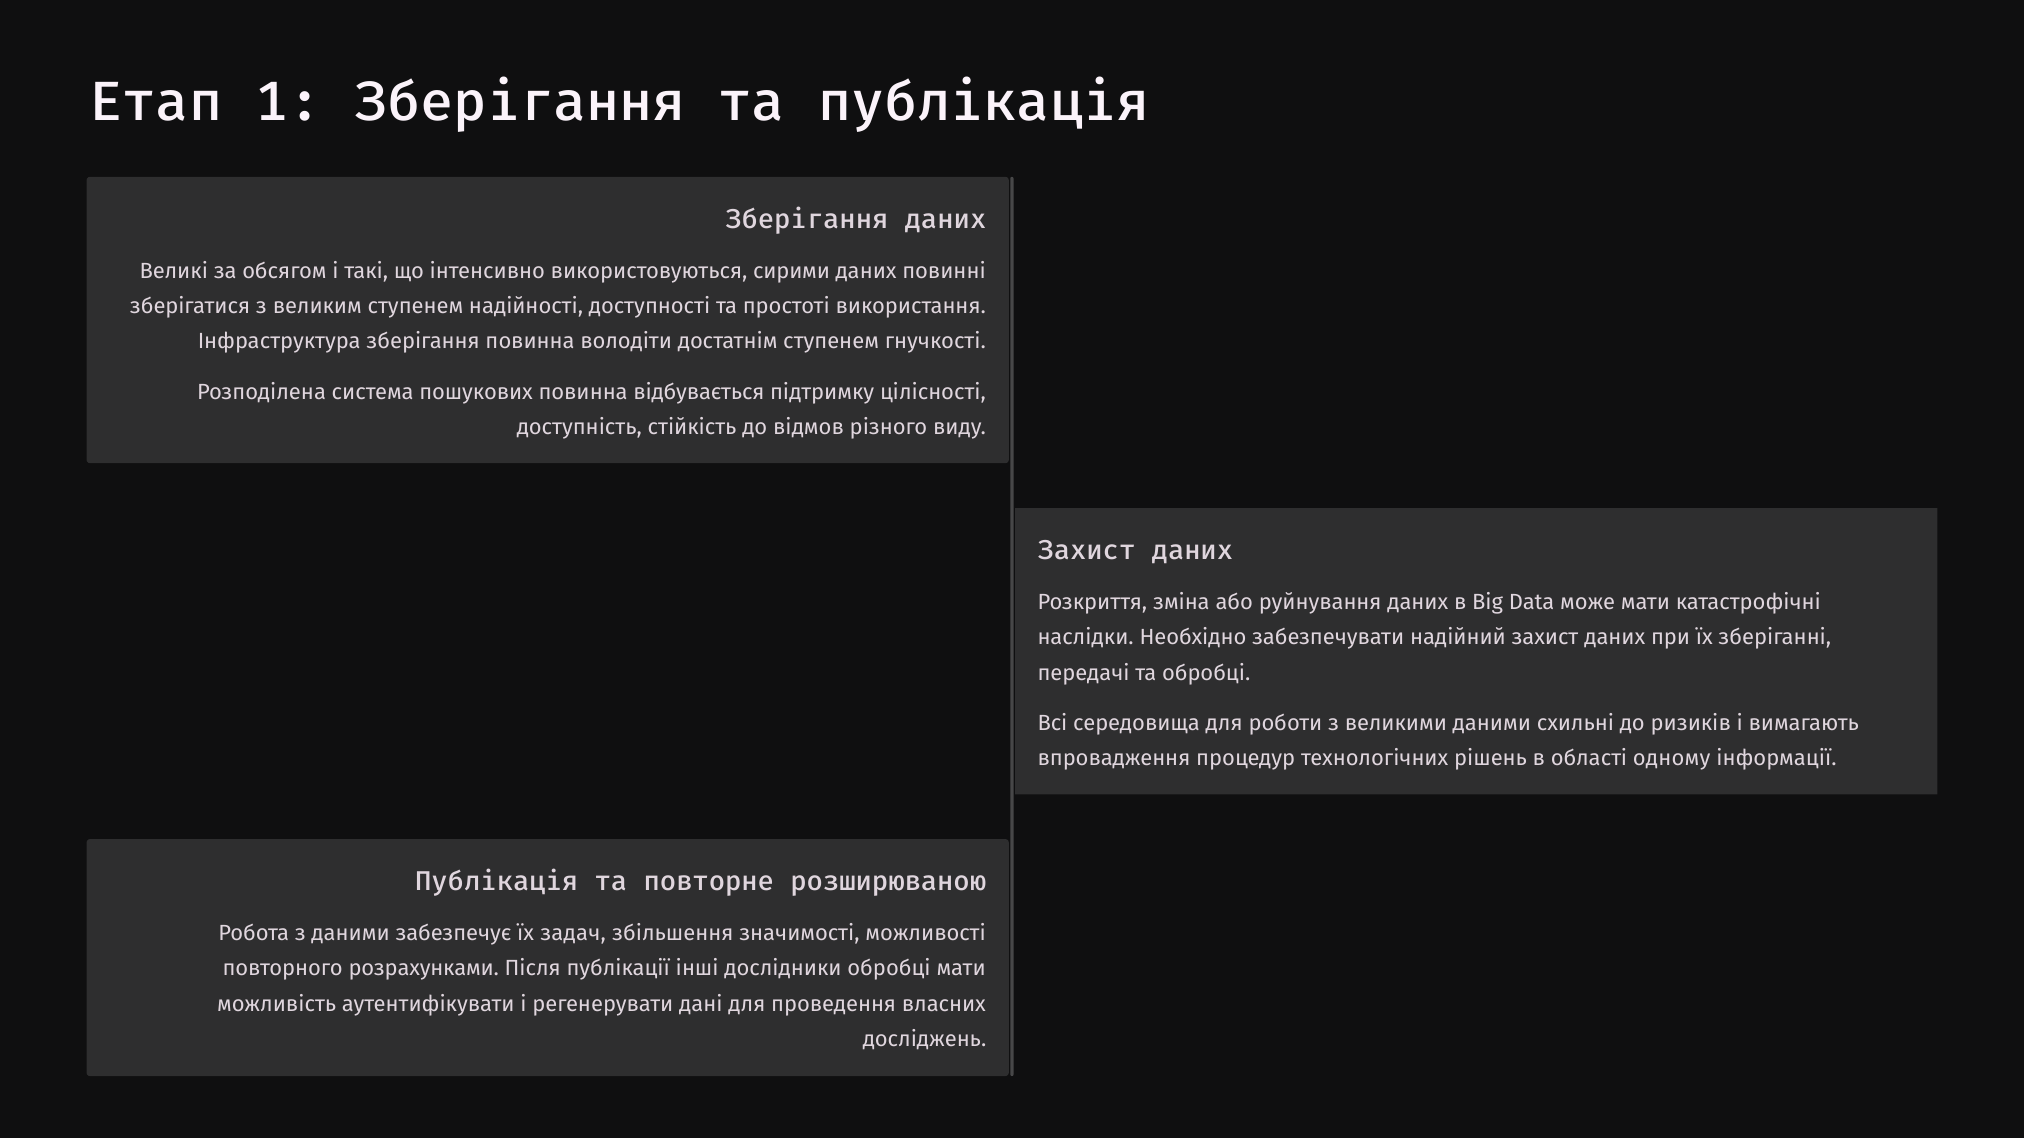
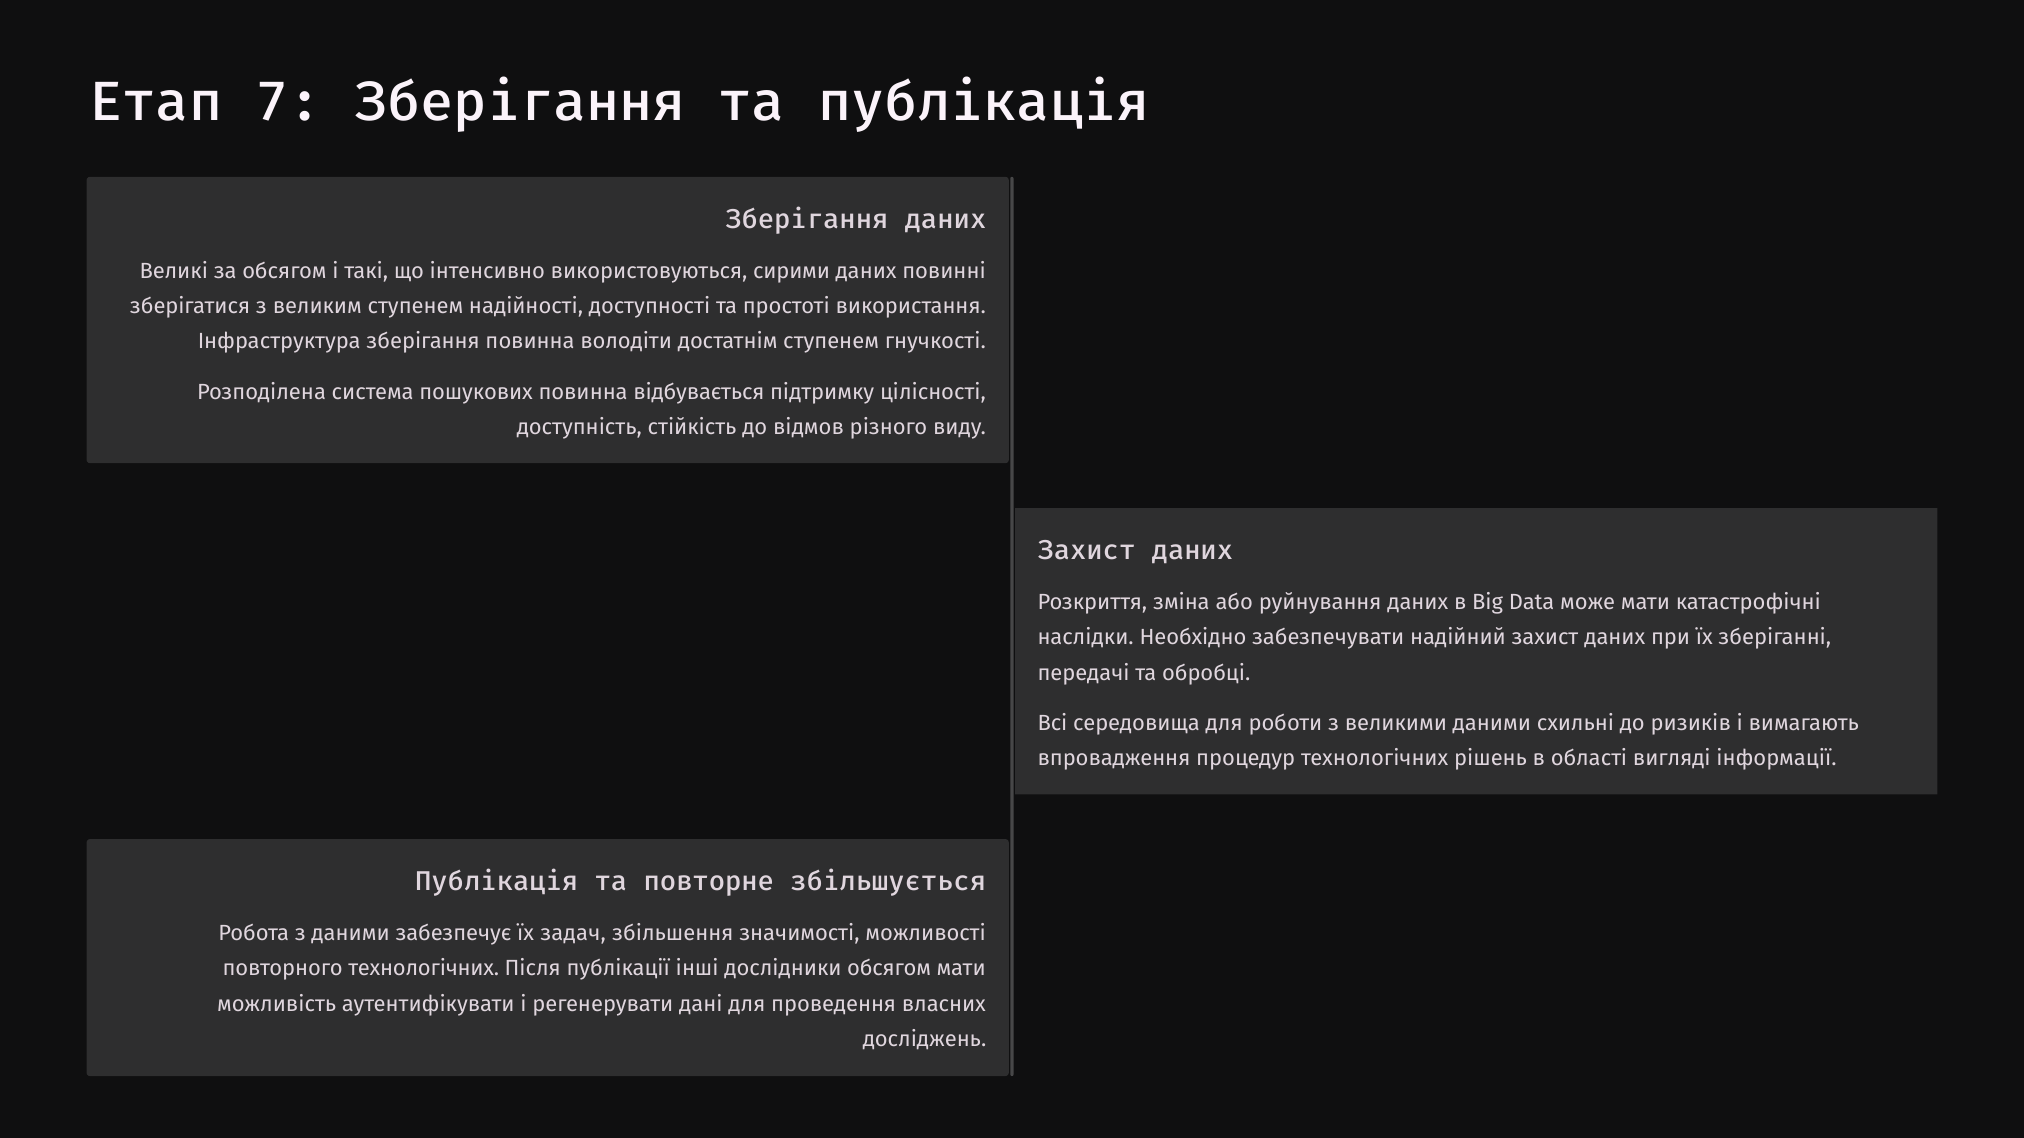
1: 1 -> 7 (288, 102)
одному: одному -> вигляді (1672, 759)
розширюваною: розширюваною -> збільшується (888, 882)
повторного розрахунками: розрахунками -> технологічних (424, 969)
дослідники обробці: обробці -> обсягом (889, 969)
